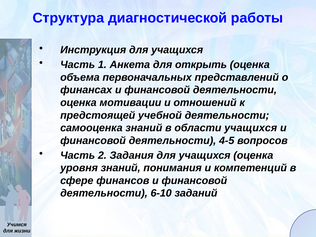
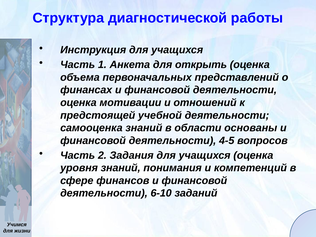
области учащихся: учащихся -> основаны (251, 128)
